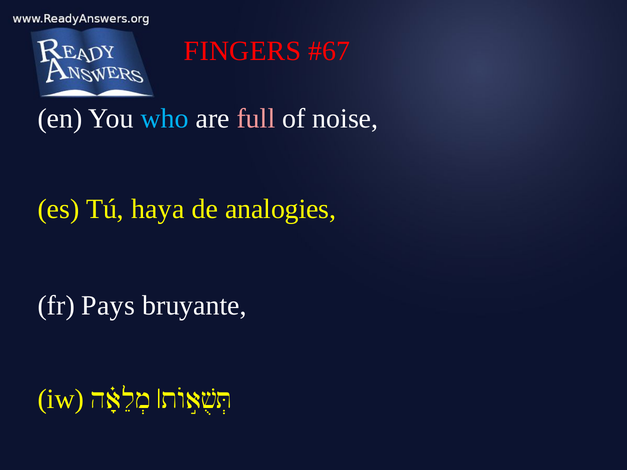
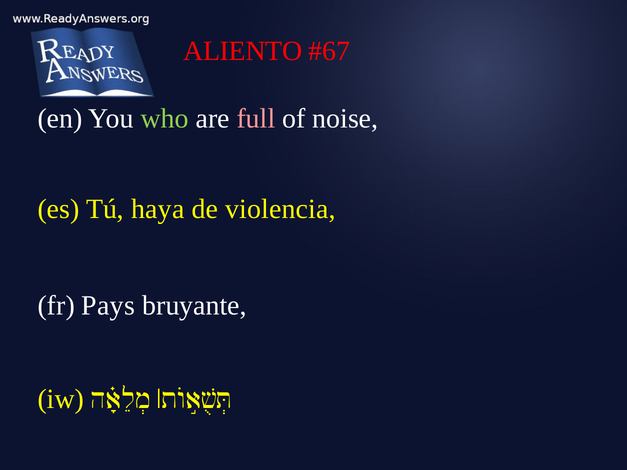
FINGERS: FINGERS -> ALIENTO (243, 51)
who colour: light blue -> light green (165, 118)
analogies: analogies -> violencia (280, 209)
